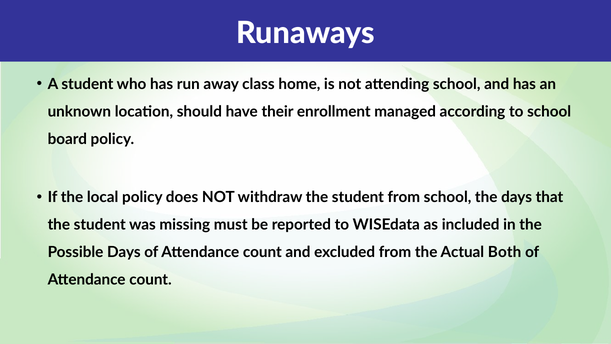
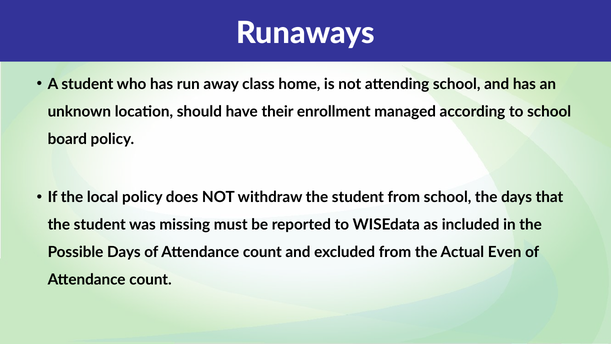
Both: Both -> Even (505, 252)
